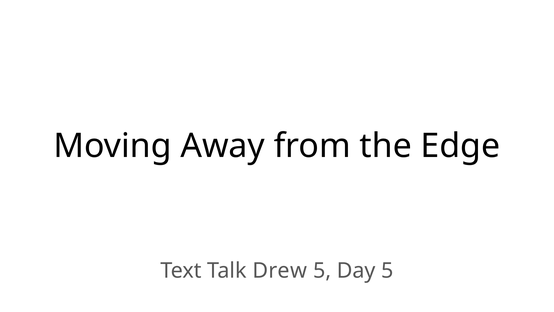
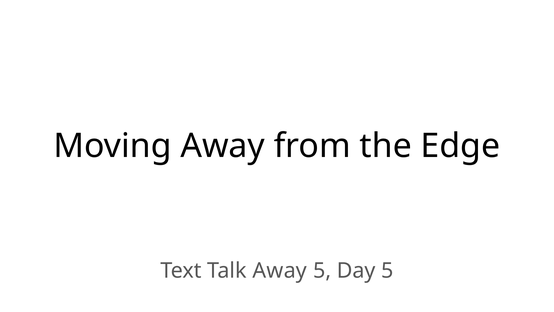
Talk Drew: Drew -> Away (280, 270)
